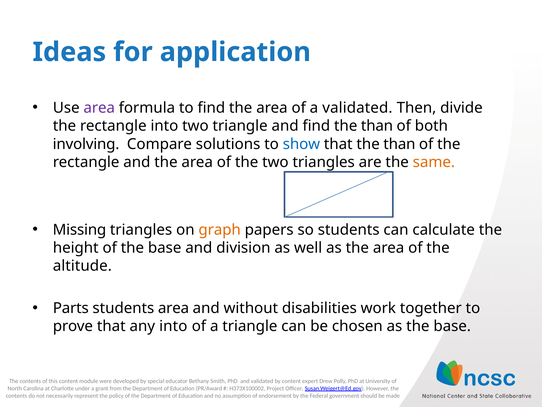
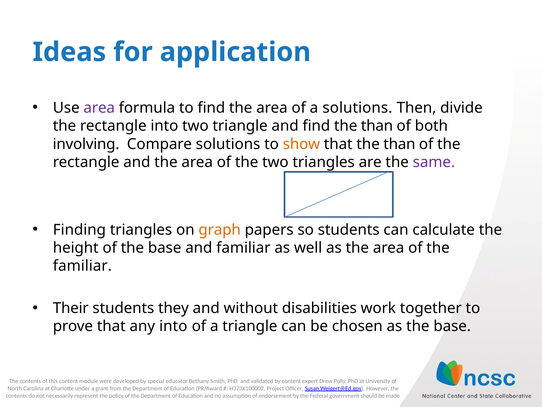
a validated: validated -> solutions (357, 108)
show colour: blue -> orange (301, 144)
same colour: orange -> purple (434, 162)
Missing: Missing -> Finding (79, 229)
and division: division -> familiar (243, 248)
altitude: altitude -> familiar (82, 266)
Parts: Parts -> Their (71, 308)
students area: area -> they (174, 308)
